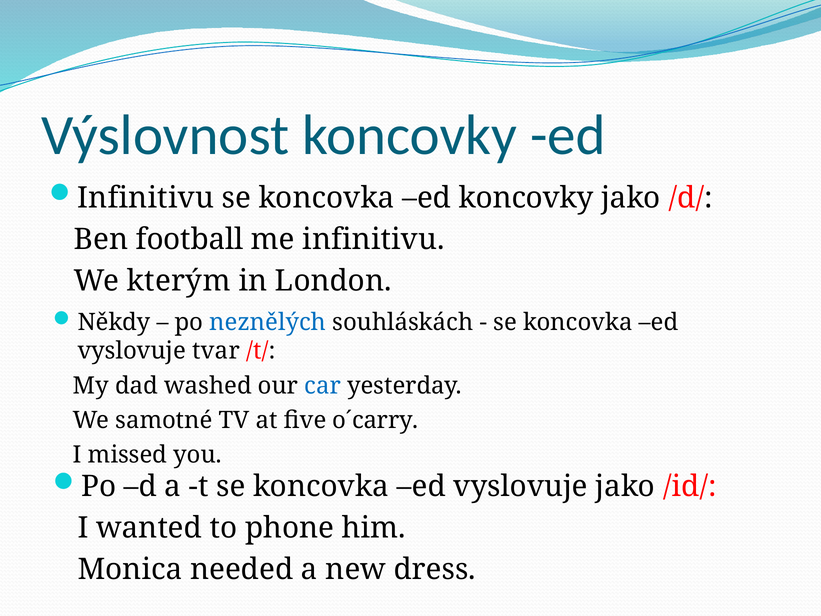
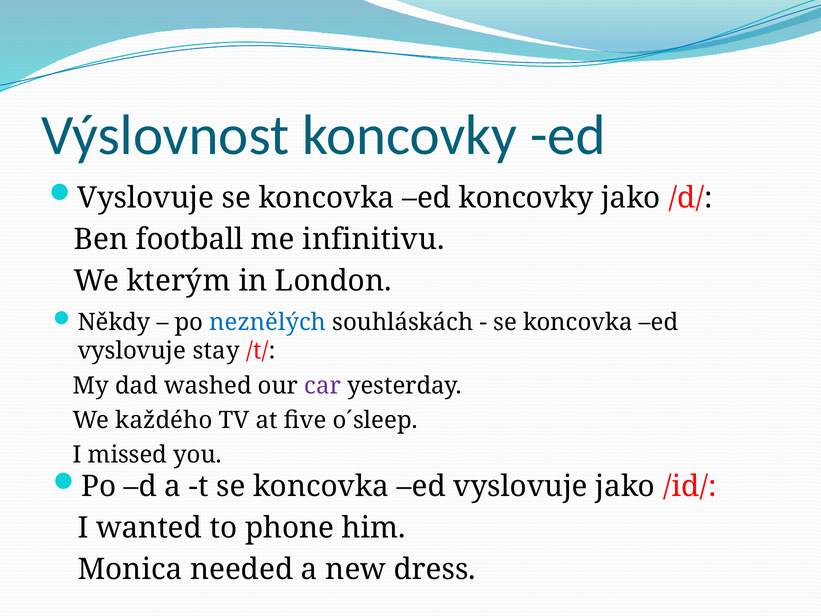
Infinitivu: Infinitivu -> Vyslovuje (146, 198)
tvar: tvar -> stay (216, 351)
car colour: blue -> purple (323, 386)
samotné: samotné -> každého (164, 420)
o´carry: o´carry -> o´sleep (375, 420)
